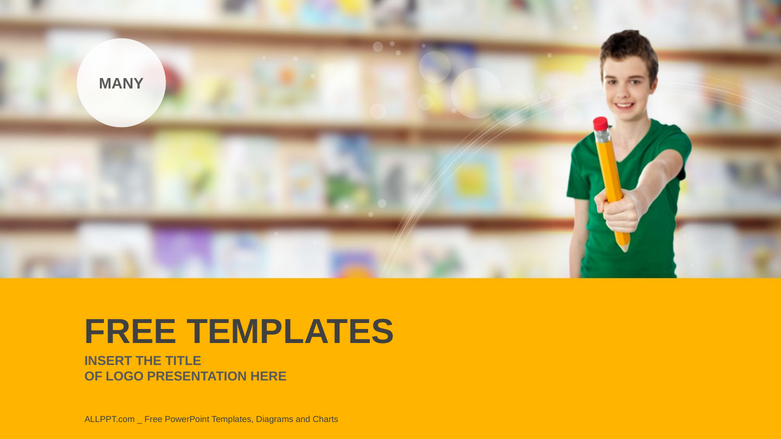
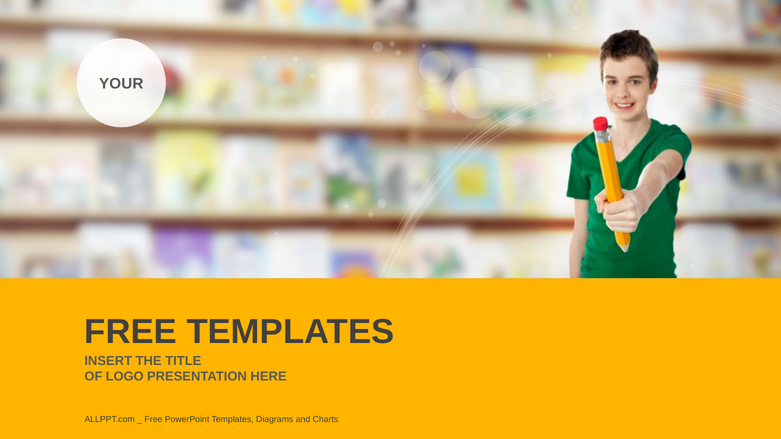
MANY: MANY -> YOUR (121, 84)
